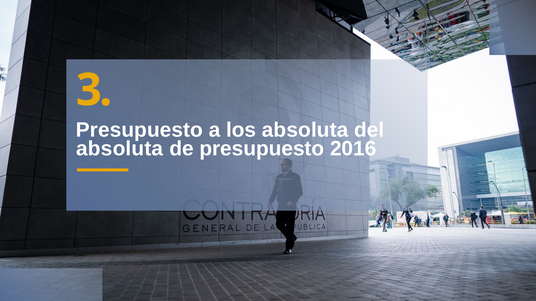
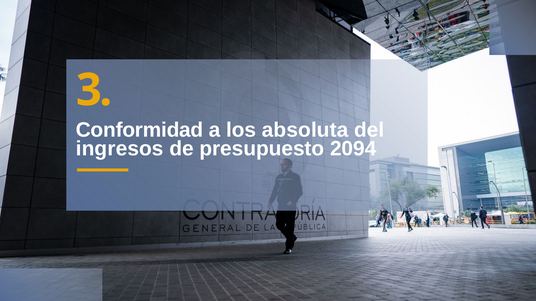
Presupuesto: Presupuesto -> Conformidad (140, 130)
absoluta: absoluta -> ingresos (120, 149)
2016: 2016 -> 2094 (353, 149)
